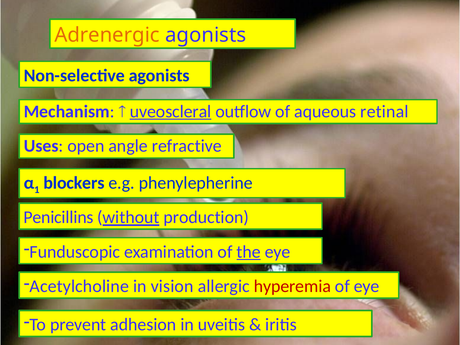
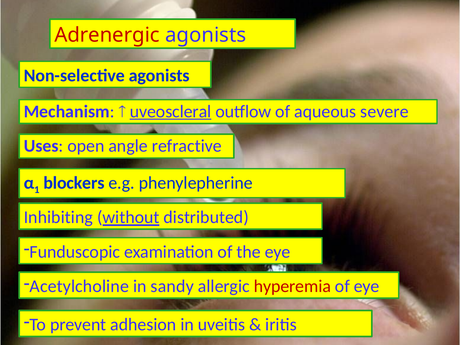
Adrenergic colour: orange -> red (107, 35)
retinal: retinal -> severe (384, 111)
Penicillins: Penicillins -> Inhibiting (58, 217)
production: production -> distributed (206, 217)
the underline: present -> none (249, 252)
vision: vision -> sandy (172, 286)
